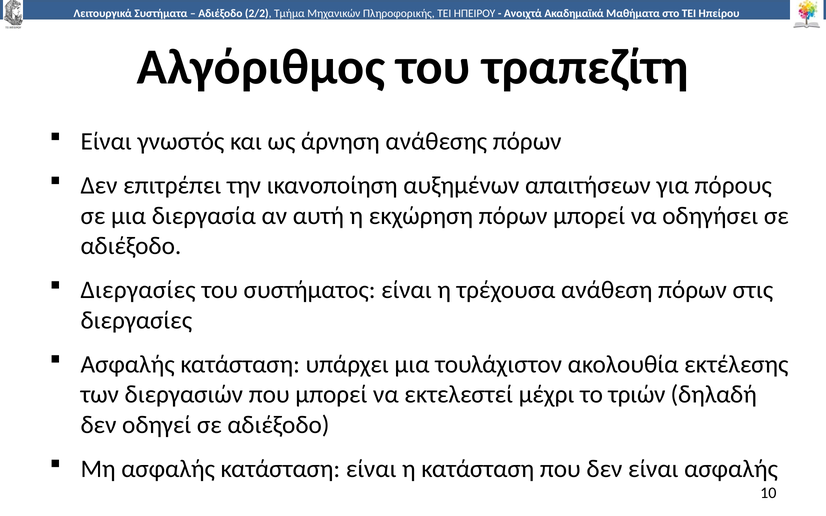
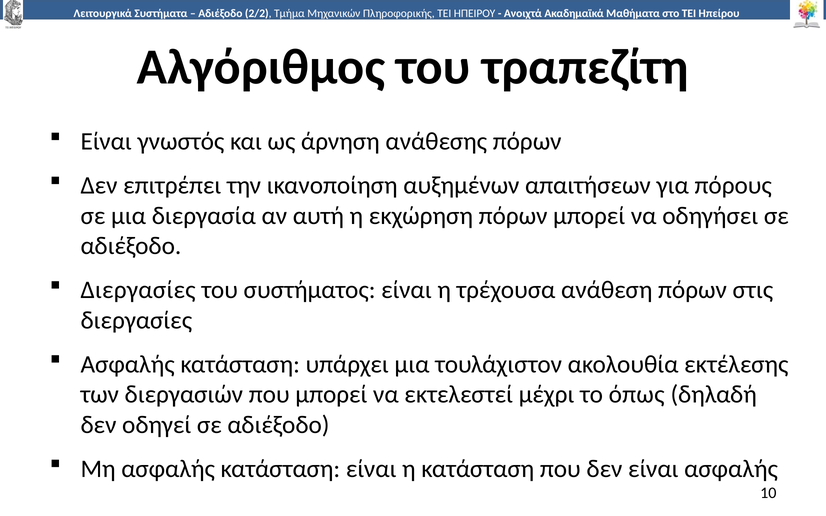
τριών: τριών -> όπως (637, 395)
